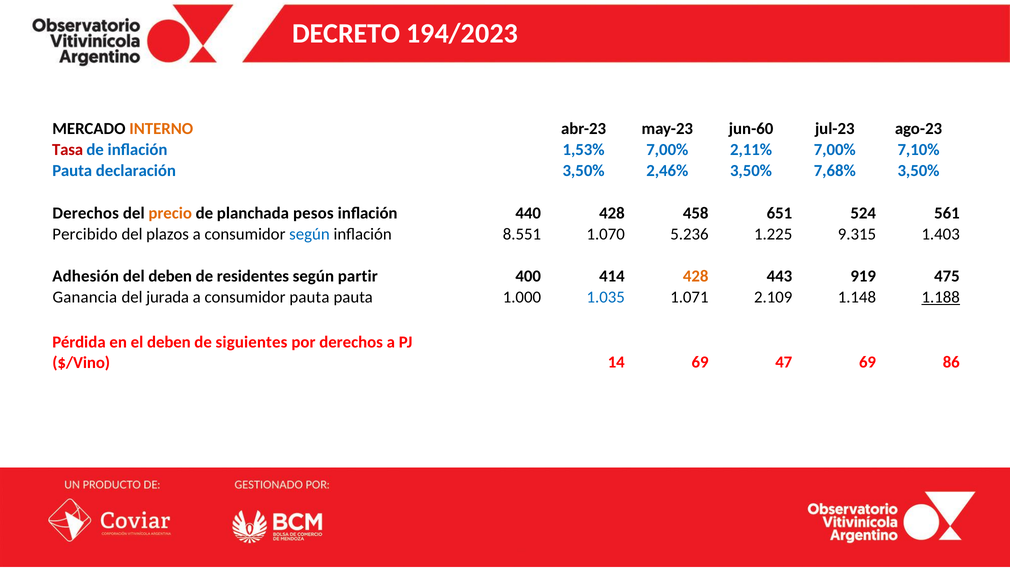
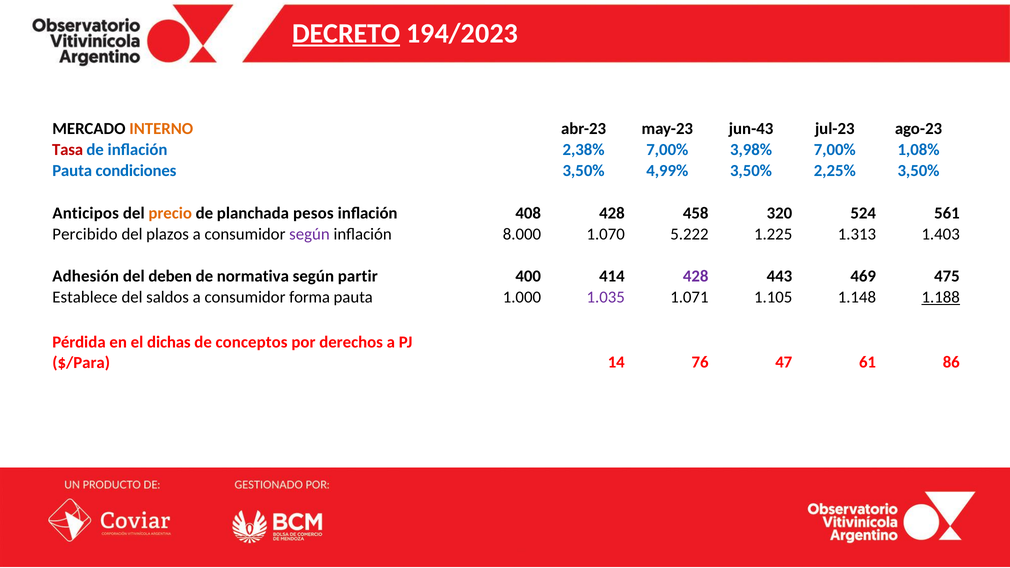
DECRETO underline: none -> present (346, 33)
jun-60: jun-60 -> jun-43 (751, 129)
1,53%: 1,53% -> 2,38% (584, 150)
2,11%: 2,11% -> 3,98% (751, 150)
7,10%: 7,10% -> 1,08% (919, 150)
declaración: declaración -> condiciones (136, 171)
2,46%: 2,46% -> 4,99% (667, 171)
7,68%: 7,68% -> 2,25% (835, 171)
Derechos: Derechos -> Anticipos (86, 213)
440: 440 -> 408 (528, 213)
651: 651 -> 320 (779, 213)
según colour: blue -> purple (310, 234)
8.551: 8.551 -> 8.000 (522, 234)
5.236: 5.236 -> 5.222 (689, 234)
9.315: 9.315 -> 1.313 (857, 234)
residentes: residentes -> normativa (253, 276)
428 colour: orange -> purple (696, 276)
919: 919 -> 469 (863, 276)
Ganancia: Ganancia -> Establece (85, 297)
jurada: jurada -> saldos (168, 297)
consumidor pauta: pauta -> forma (310, 297)
1.035 colour: blue -> purple (606, 297)
2.109: 2.109 -> 1.105 (773, 297)
el deben: deben -> dichas (169, 342)
siguientes: siguientes -> conceptos (252, 342)
$/Vino: $/Vino -> $/Para (81, 363)
14 69: 69 -> 76 (700, 362)
47 69: 69 -> 61 (868, 362)
